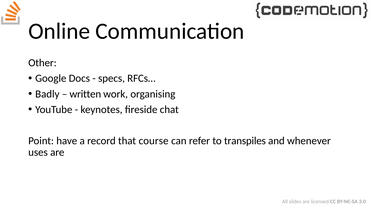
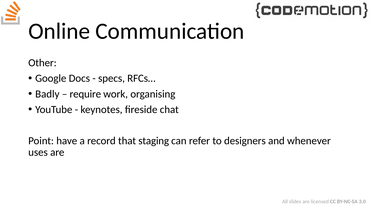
written: written -> require (85, 94)
course: course -> staging (154, 141)
transpiles: transpiles -> designers (245, 141)
